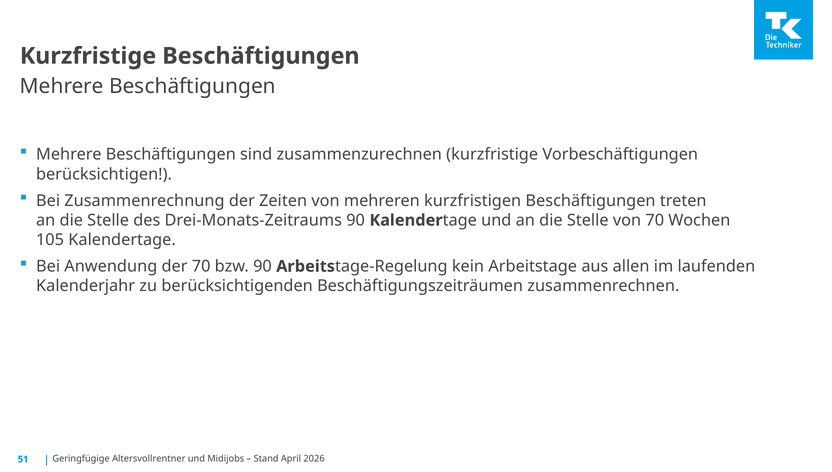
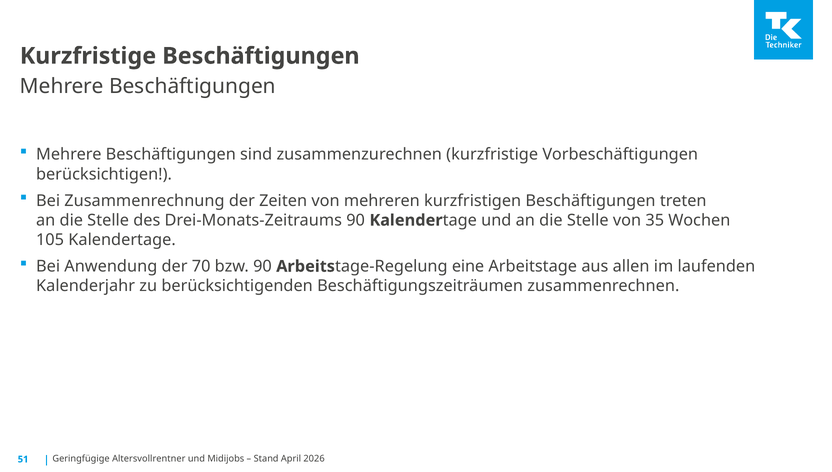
von 70: 70 -> 35 (655, 220)
kein: kein -> eine (468, 266)
